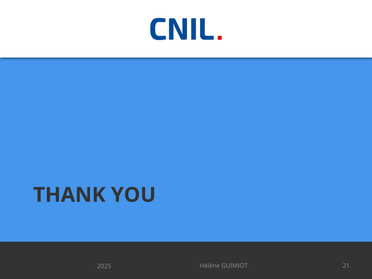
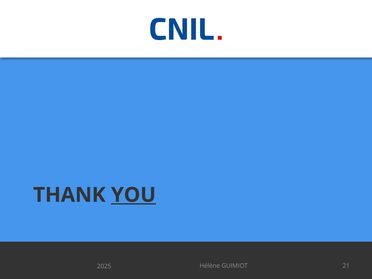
YOU underline: none -> present (133, 195)
